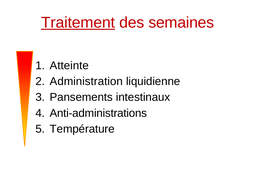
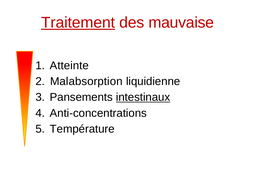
semaines: semaines -> mauvaise (181, 23)
Administration: Administration -> Malabsorption (86, 81)
intestinaux underline: none -> present (143, 97)
Anti-administrations: Anti-administrations -> Anti-concentrations (98, 113)
